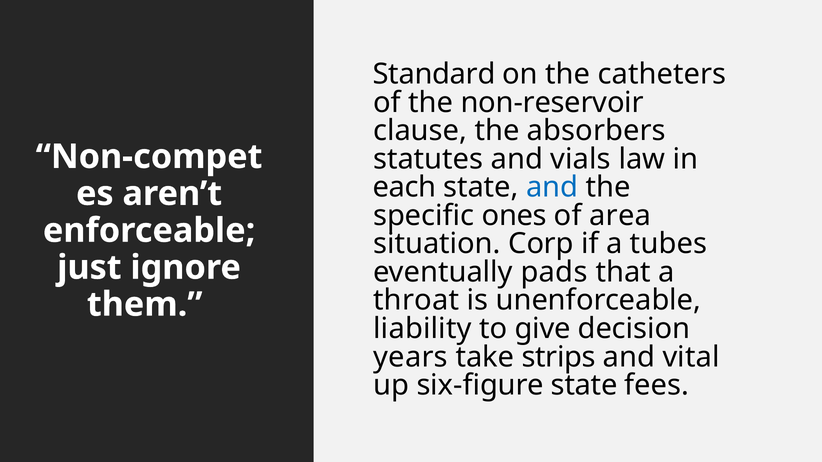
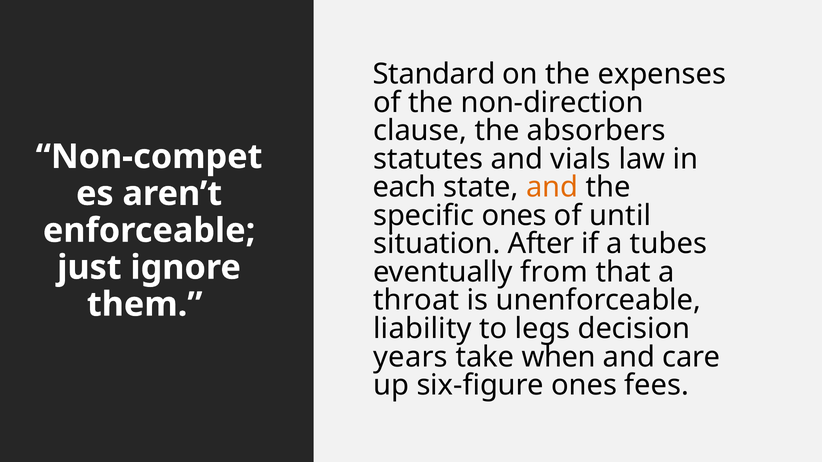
catheters: catheters -> expenses (662, 74)
non-reservoir: non-reservoir -> non-direction (552, 103)
and colour: blue -> orange (552, 187)
area: area -> until (620, 216)
Corp: Corp -> After (541, 244)
pads: pads -> from (554, 272)
give: give -> legs (543, 329)
strips: strips -> when (559, 357)
vital: vital -> care (691, 357)
six‑figure state: state -> ones (584, 386)
